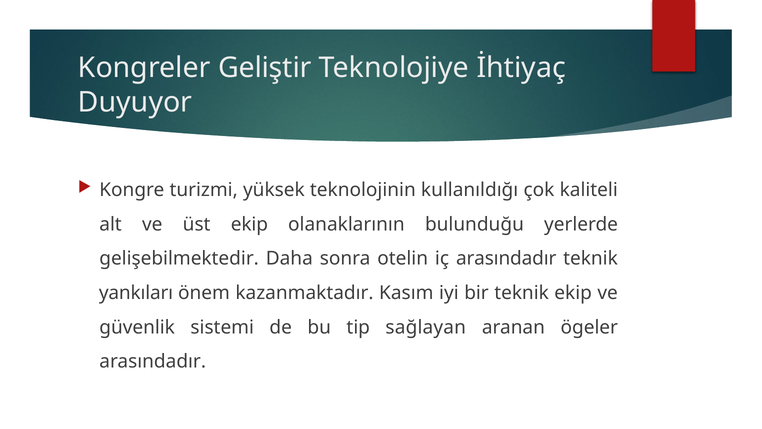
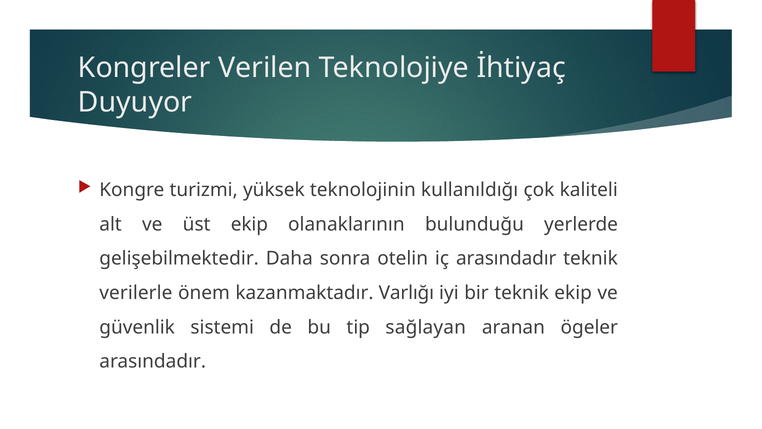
Geliştir: Geliştir -> Verilen (265, 68)
yankıları: yankıları -> verilerle (136, 293)
Kasım: Kasım -> Varlığı (406, 293)
